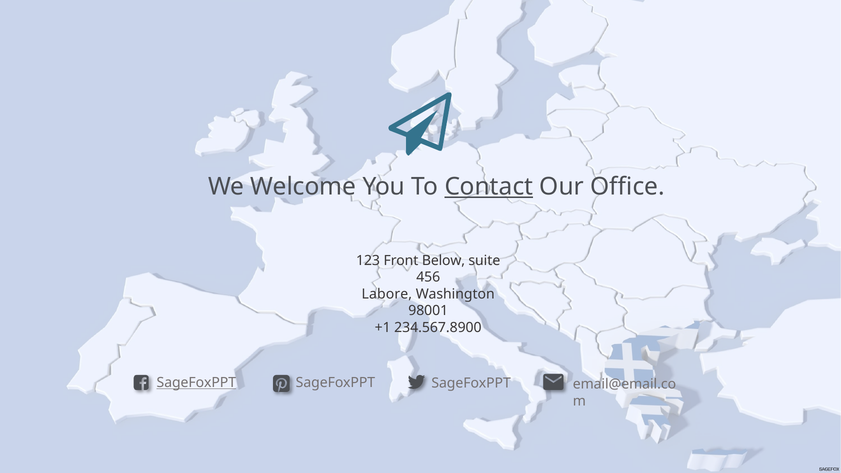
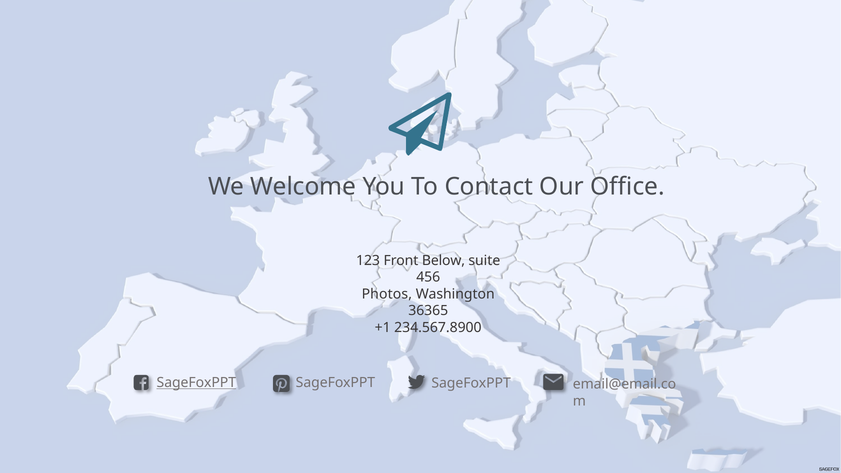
Contact underline: present -> none (489, 187)
Labore: Labore -> Photos (387, 294)
98001: 98001 -> 36365 (428, 311)
